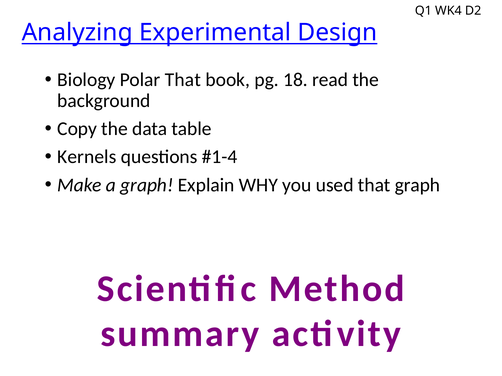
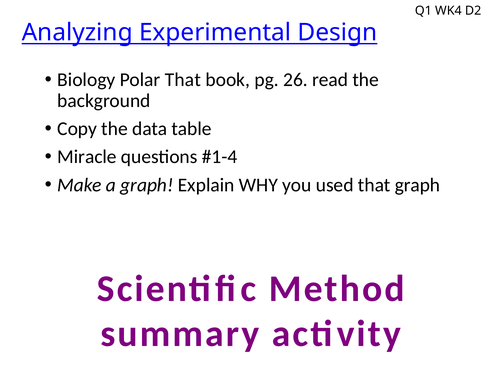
18: 18 -> 26 (295, 80)
Kernels: Kernels -> Miracle (87, 157)
